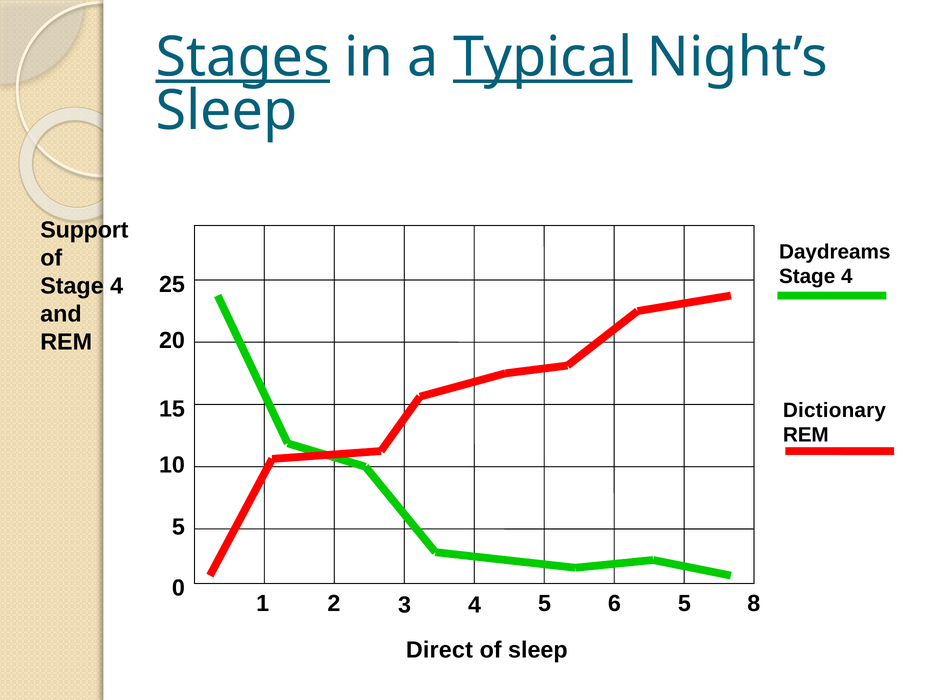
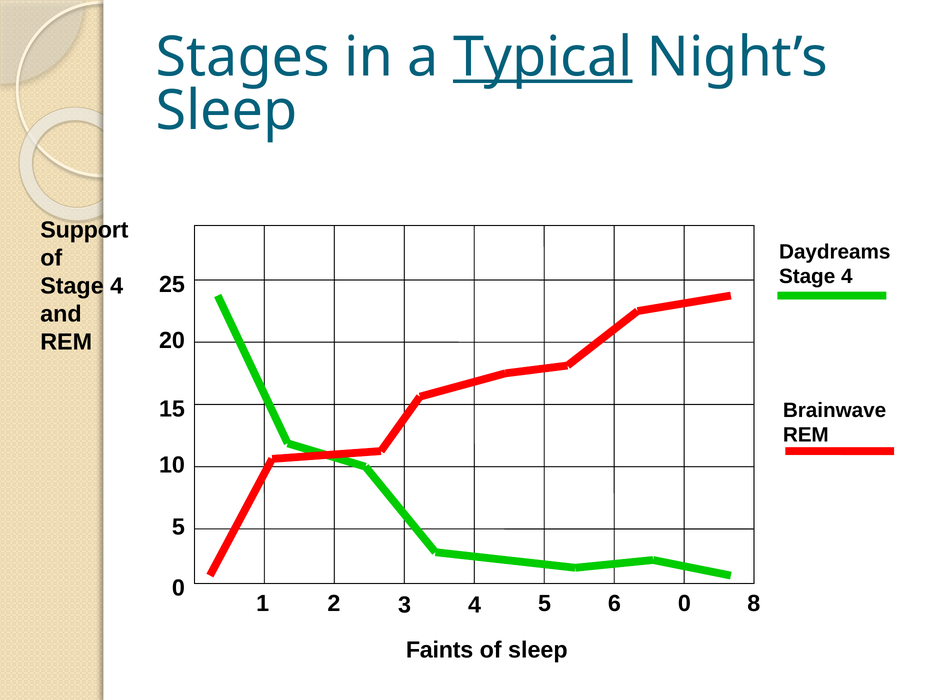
Stages underline: present -> none (243, 57)
Dictionary: Dictionary -> Brainwave (835, 410)
6 5: 5 -> 0 (684, 603)
Direct: Direct -> Faints (440, 650)
